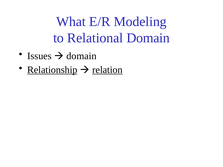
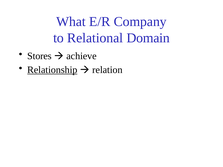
Modeling: Modeling -> Company (140, 22)
Issues: Issues -> Stores (39, 56)
domain: domain -> achieve (82, 56)
relation underline: present -> none (107, 70)
